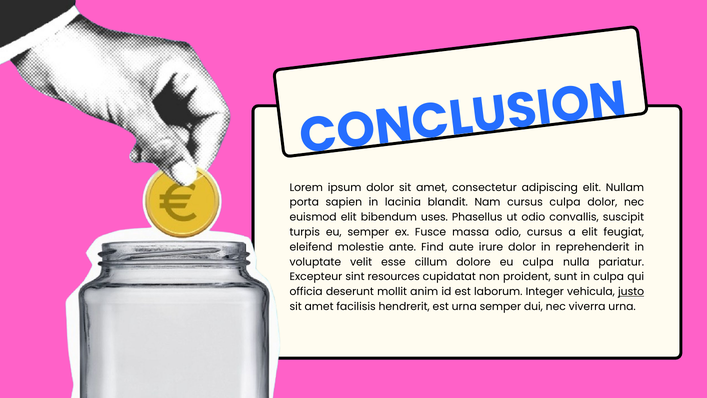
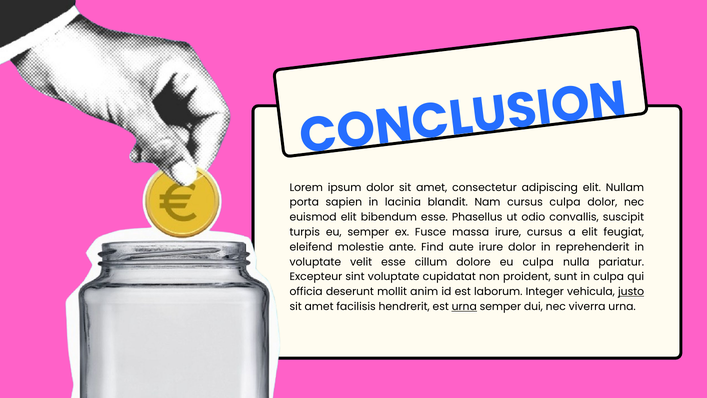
bibendum uses: uses -> esse (434, 217)
massa odio: odio -> irure (508, 232)
resources: resources -> voluptate (394, 277)
urna underline: none -> present (464, 306)
